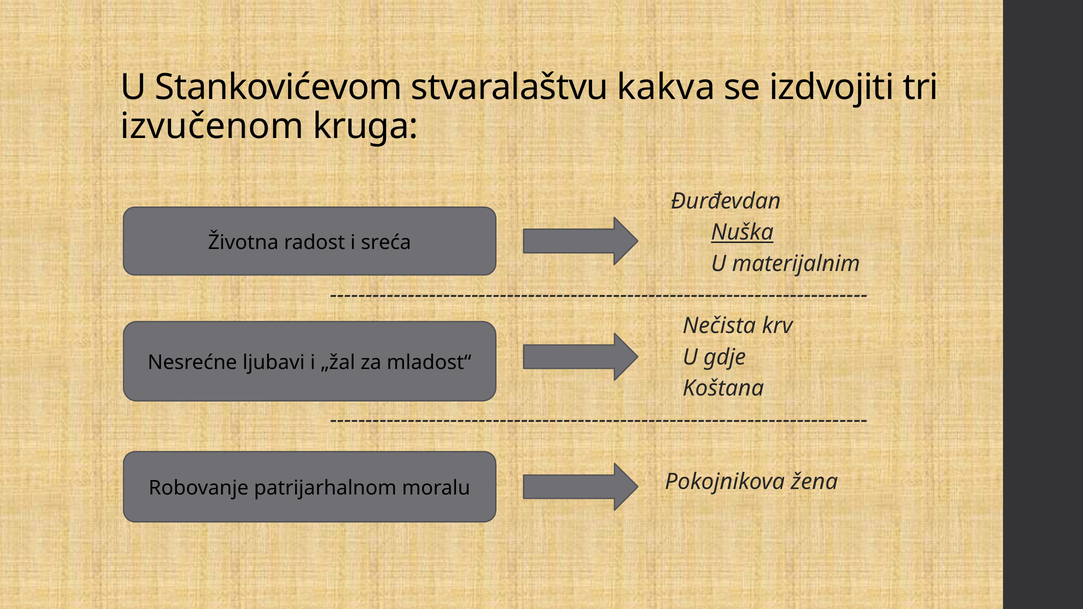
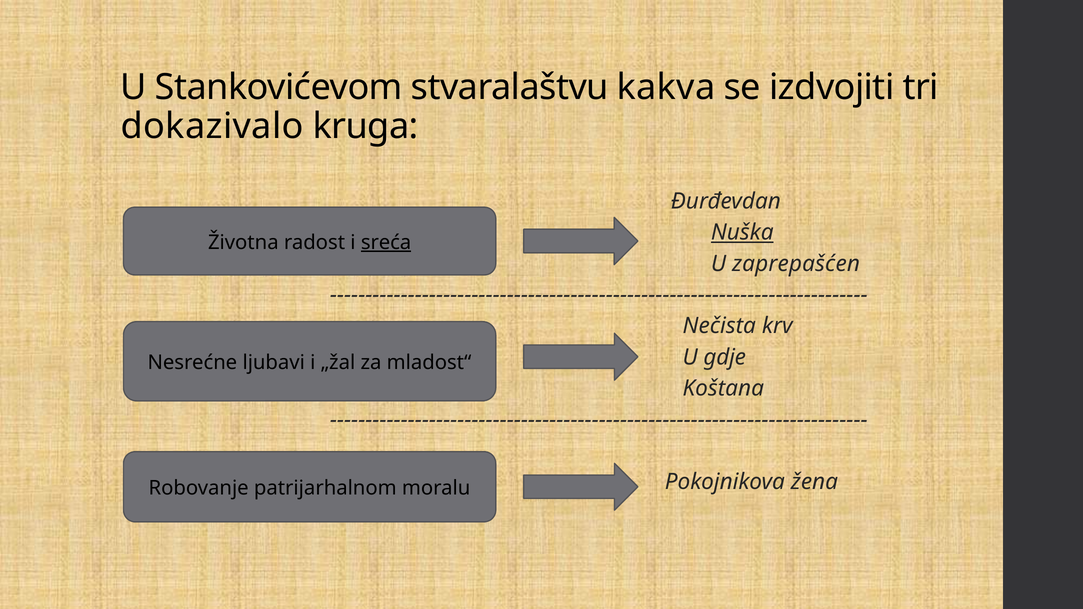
izvučenom: izvučenom -> dokazivalo (212, 126)
sreća underline: none -> present (386, 243)
materijalnim: materijalnim -> zaprepašćen (796, 264)
